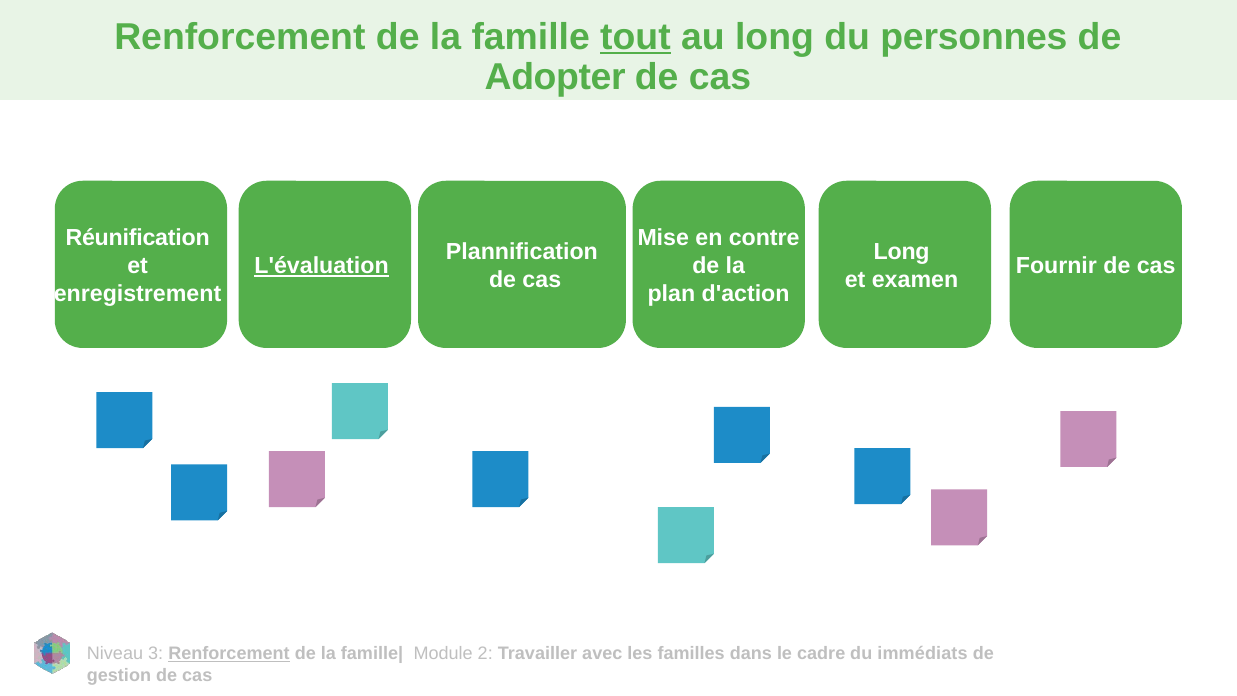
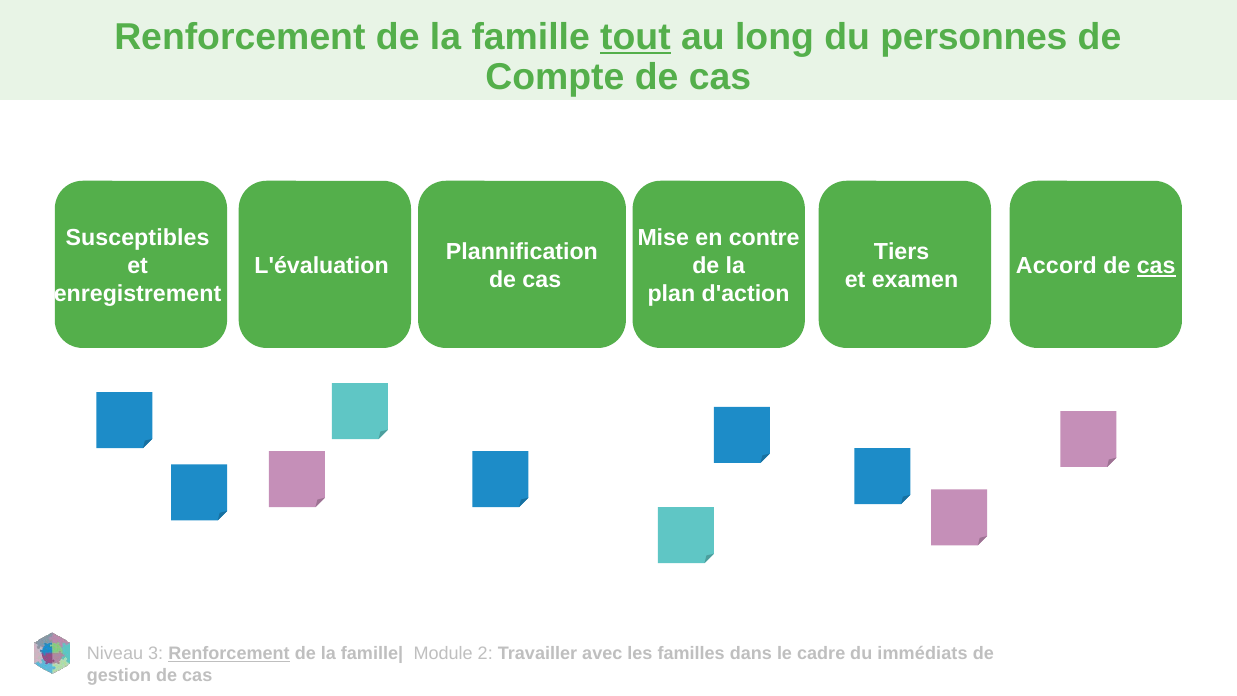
Adopter: Adopter -> Compte (555, 77)
Réunification: Réunification -> Susceptibles (137, 238)
Long: Long -> Tiers (902, 252)
L'évaluation underline: present -> none (322, 266)
Fournir: Fournir -> Accord (1056, 266)
cas underline: none -> present (1156, 266)
